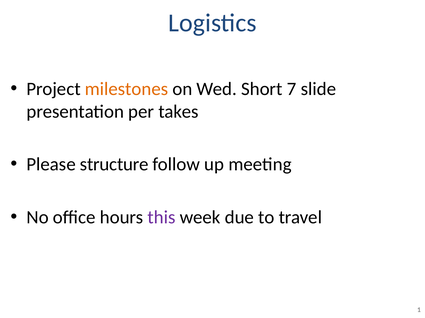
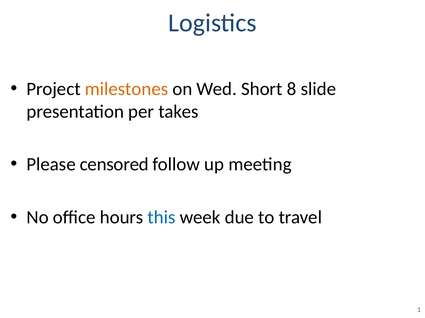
7: 7 -> 8 (292, 89)
structure: structure -> censored (114, 165)
this colour: purple -> blue (161, 218)
